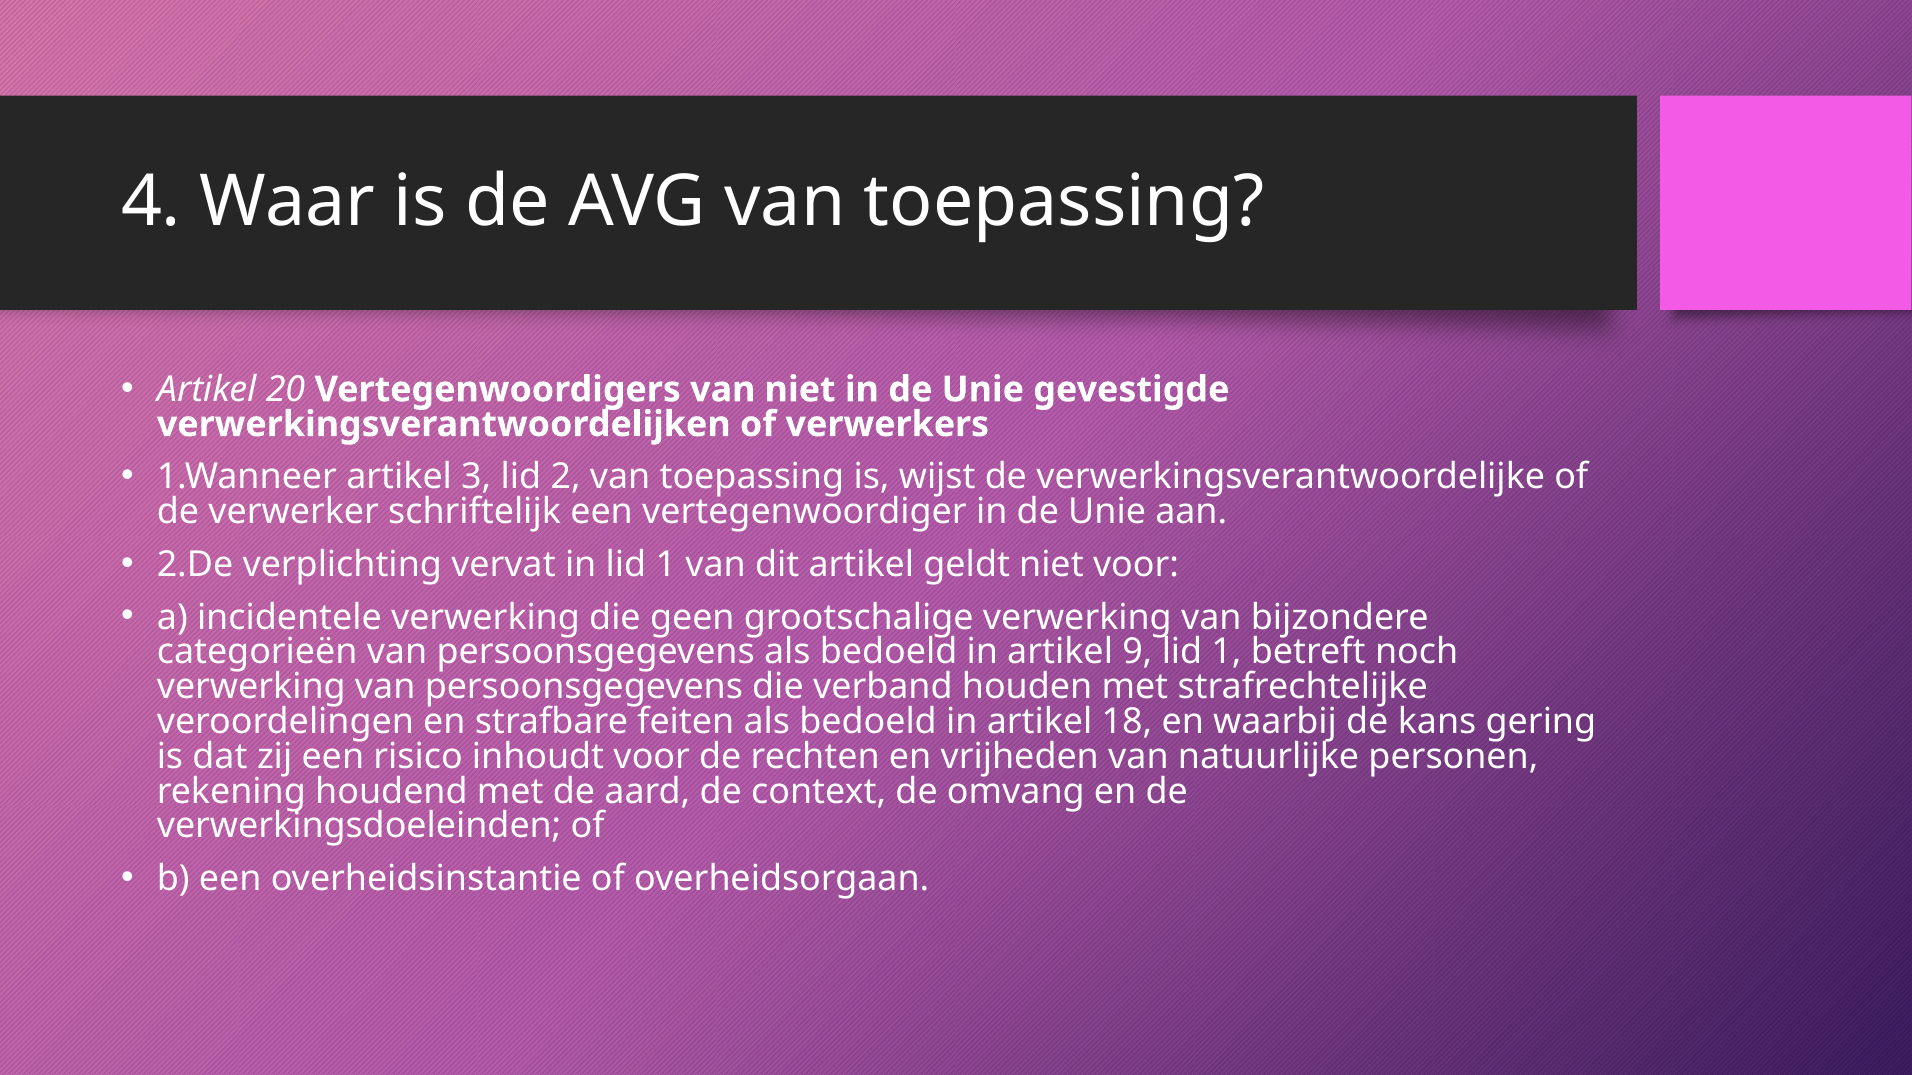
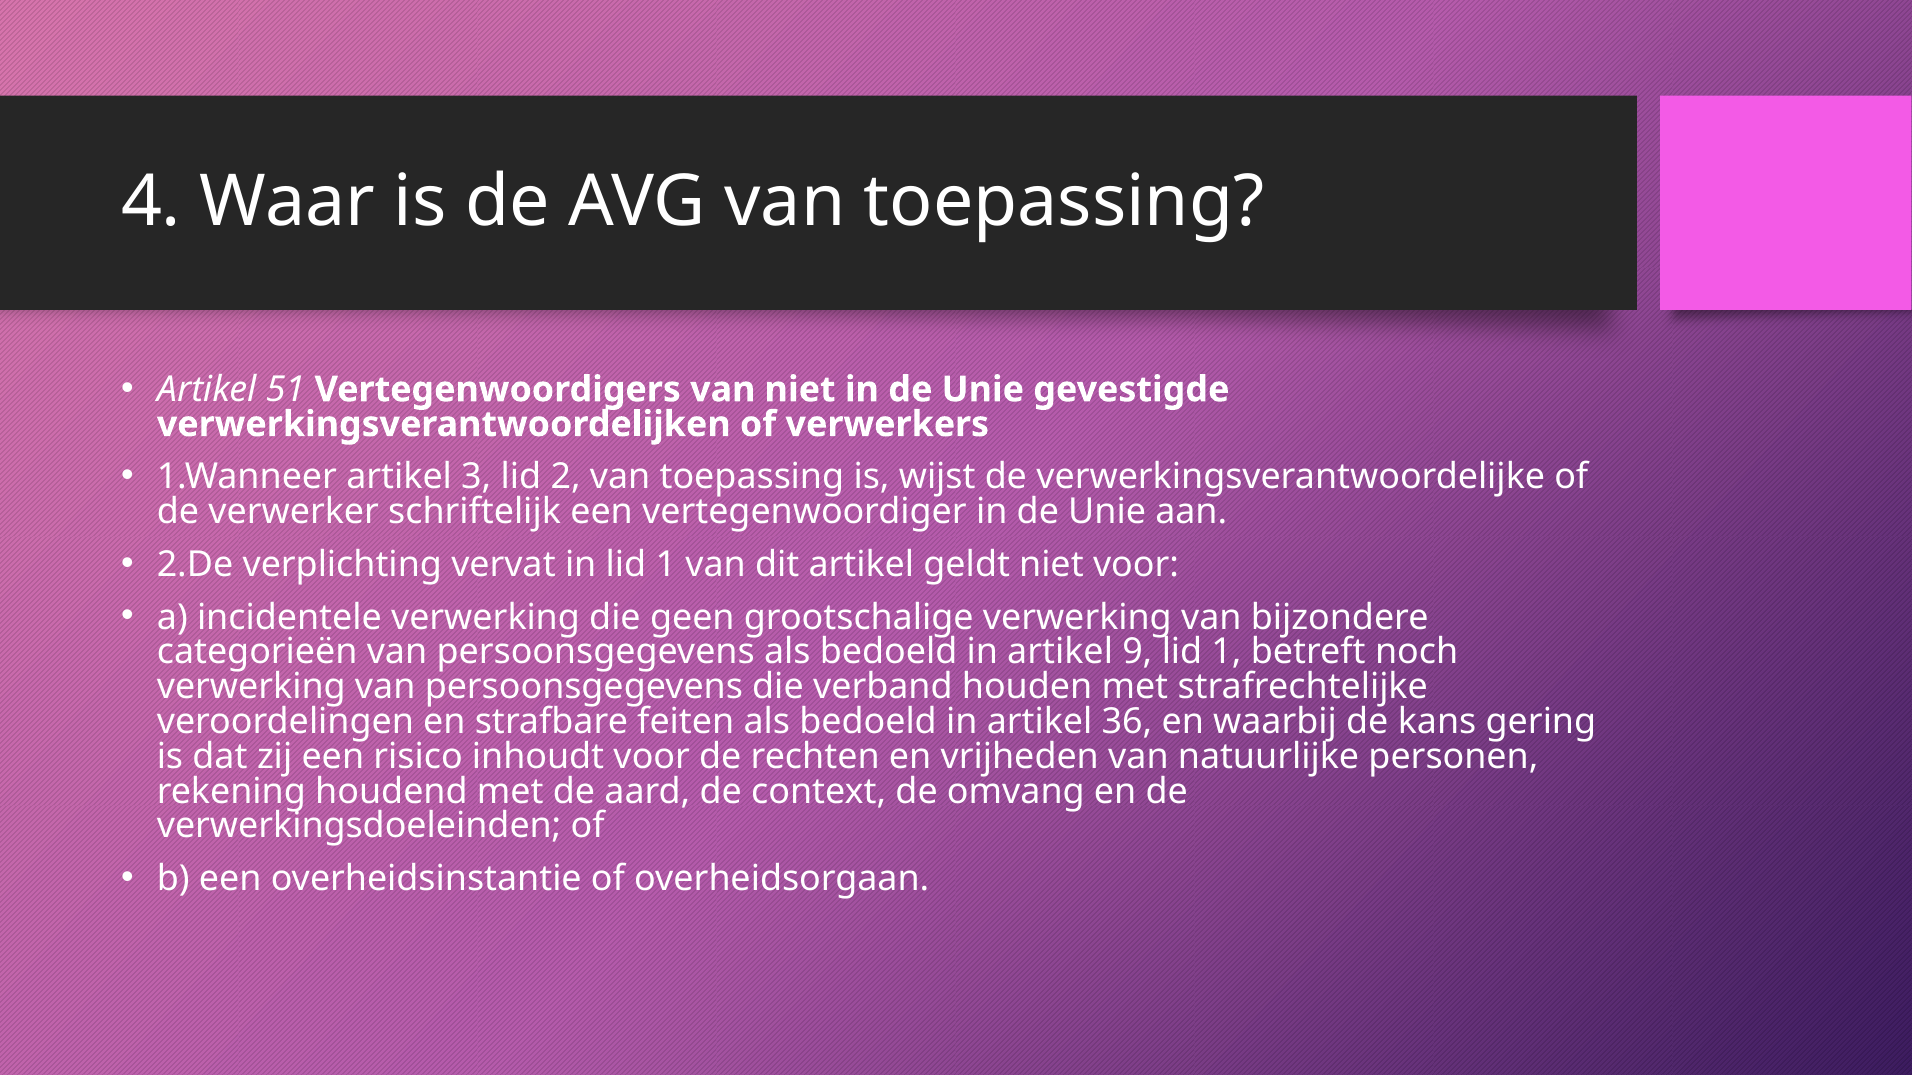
20: 20 -> 51 (285, 390)
18: 18 -> 36 (1127, 722)
